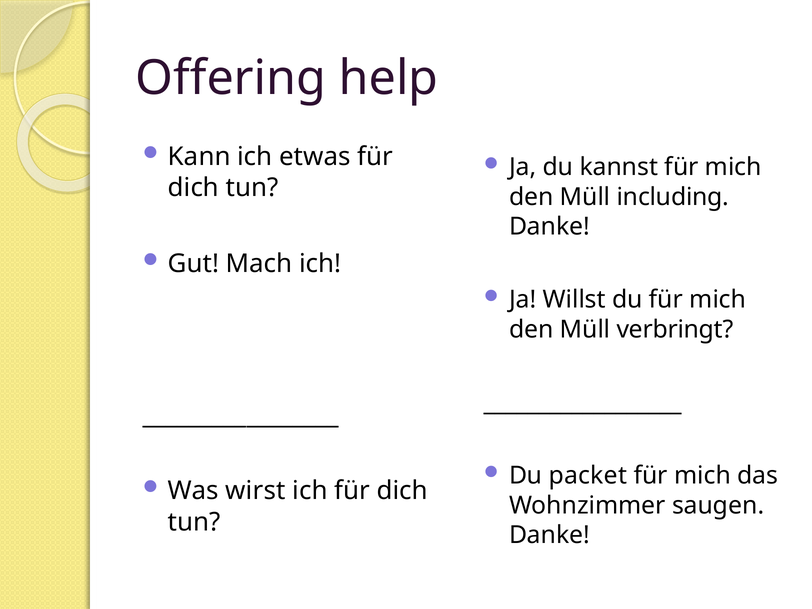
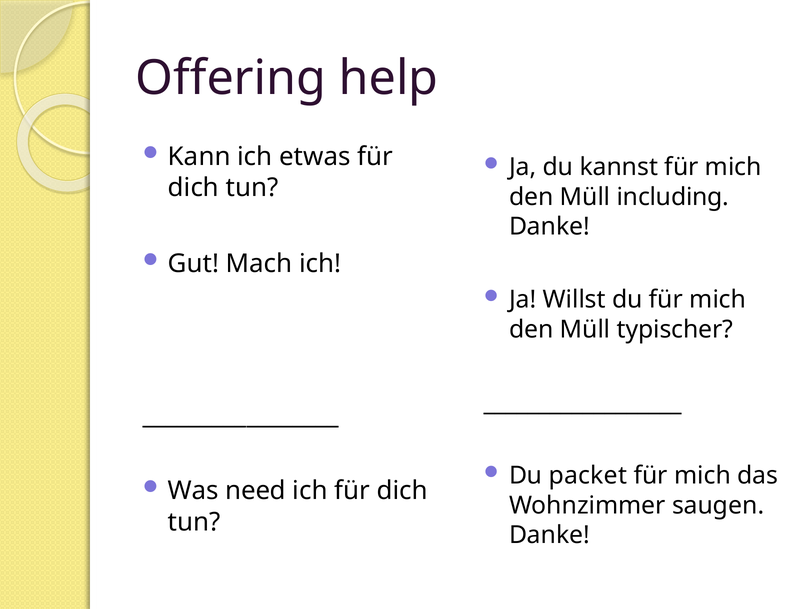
verbringt: verbringt -> typischer (675, 329)
wirst: wirst -> need (256, 491)
